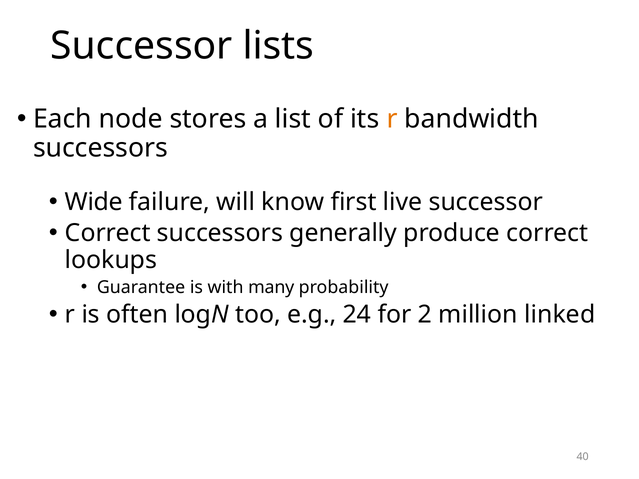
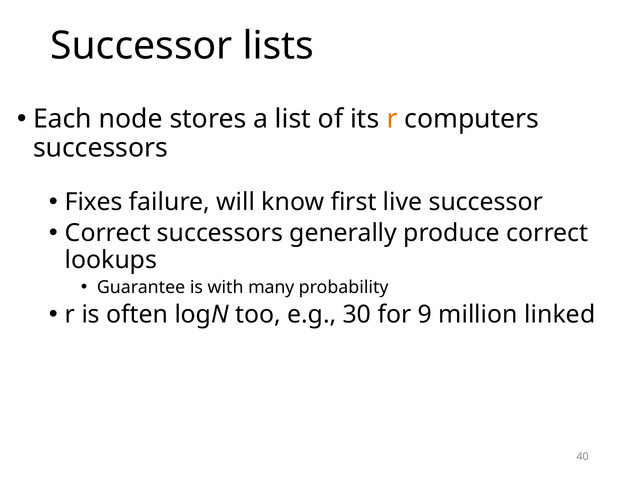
bandwidth: bandwidth -> computers (472, 119)
Wide: Wide -> Fixes (94, 202)
24: 24 -> 30 (357, 315)
2: 2 -> 9 (425, 315)
